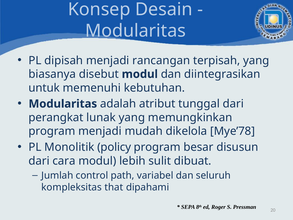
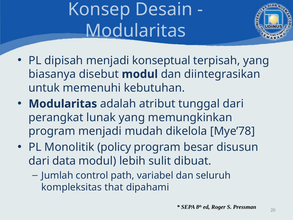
rancangan: rancangan -> konseptual (161, 60)
cara: cara -> data (64, 161)
